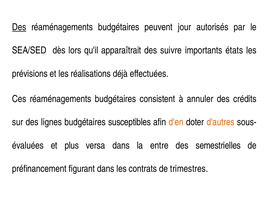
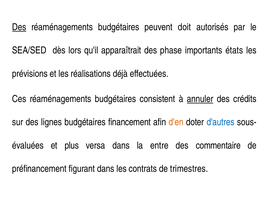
jour: jour -> doit (184, 27)
suivre: suivre -> phase (171, 50)
annuler underline: none -> present (200, 99)
susceptibles: susceptibles -> financement (130, 122)
d'autres colour: orange -> blue (221, 122)
semestrielles: semestrielles -> commentaire (218, 145)
